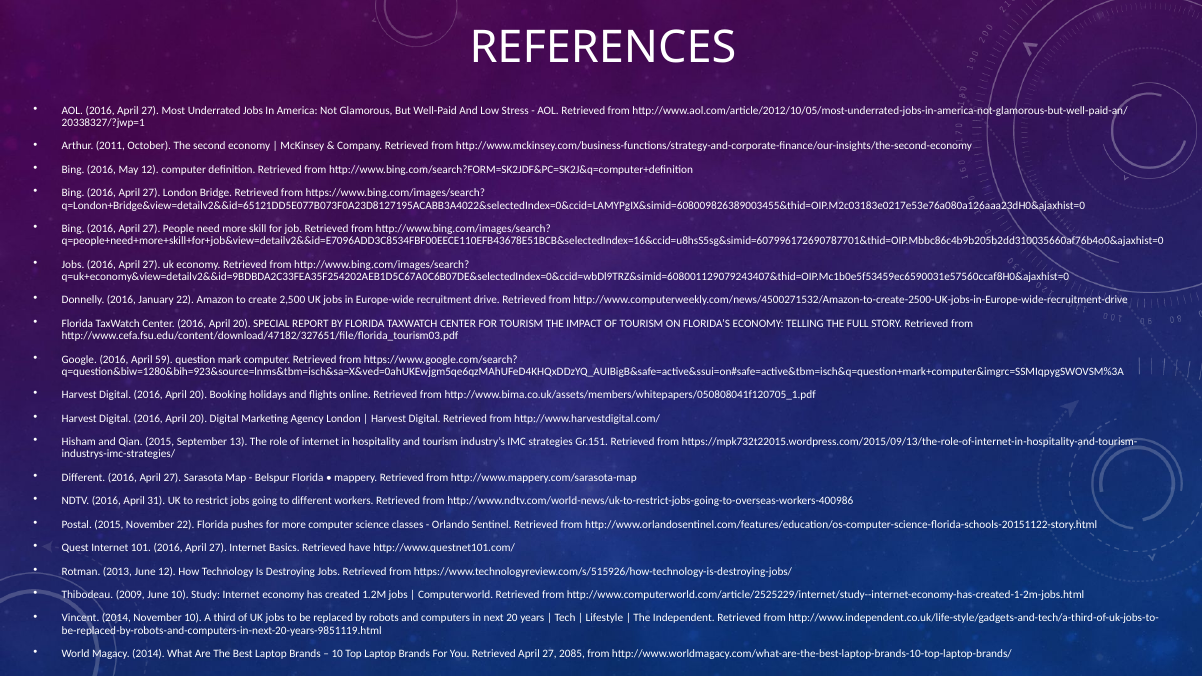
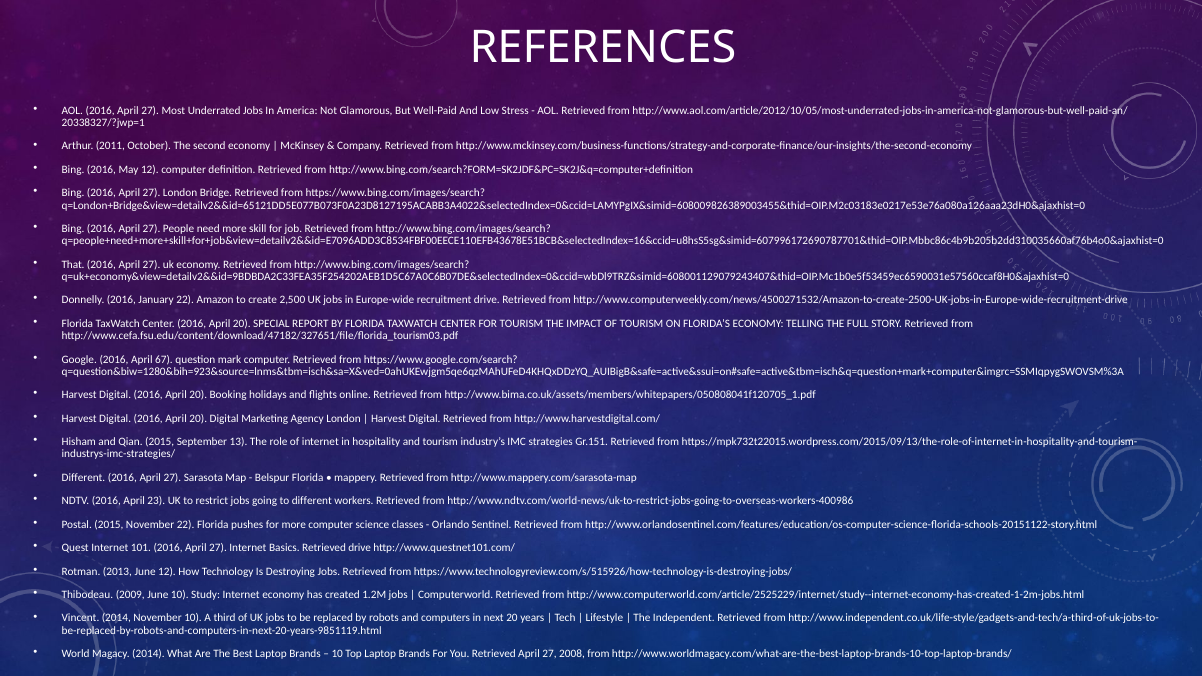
Jobs: Jobs -> That (73, 265)
59: 59 -> 67 (164, 359)
31: 31 -> 23 (156, 501)
Retrieved have: have -> drive (360, 548)
2085: 2085 -> 2008 (572, 654)
